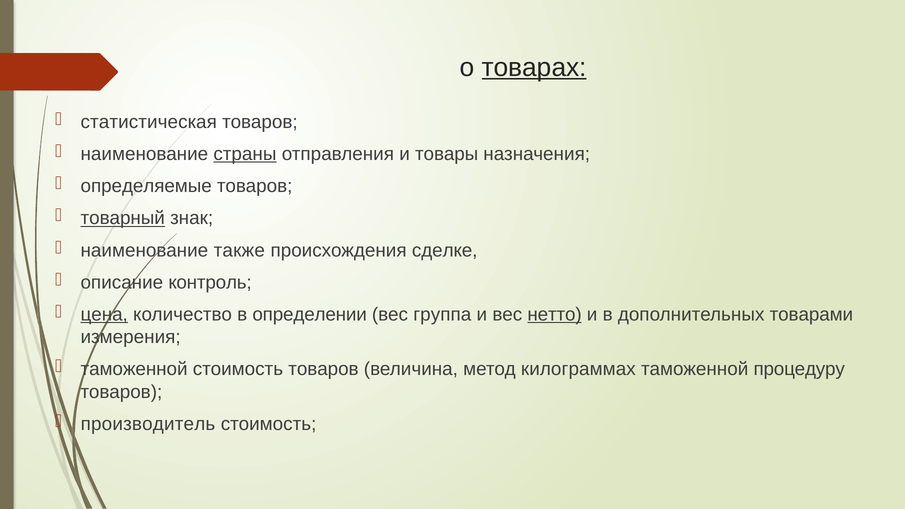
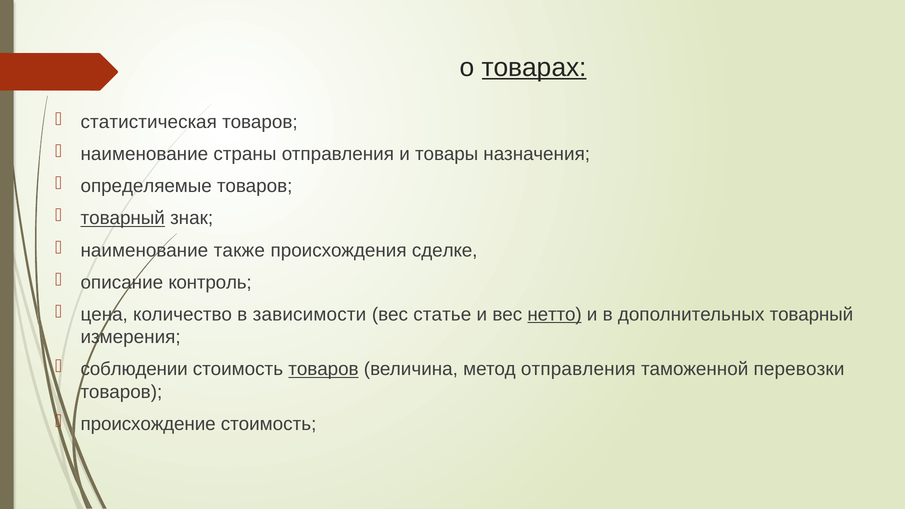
страны underline: present -> none (245, 154)
цена underline: present -> none (104, 315)
определении: определении -> зависимости (309, 315)
группа: группа -> статье (442, 315)
дополнительных товарами: товарами -> товарный (811, 315)
таможенной: таможенной -> соблюдении (134, 369)
товаров underline: none -> present (323, 369)
метод килограммах: килограммах -> отправления (578, 369)
процедуру: процедуру -> перевозки (799, 369)
производитель: производитель -> происхождение (148, 424)
